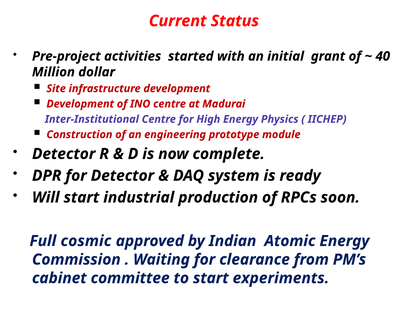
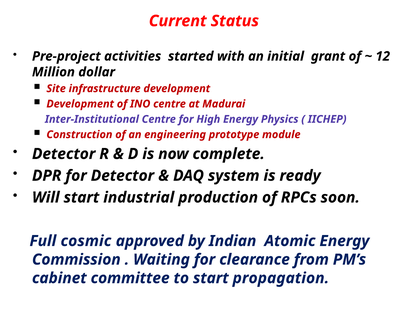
40: 40 -> 12 (383, 56)
experiments: experiments -> propagation (281, 278)
